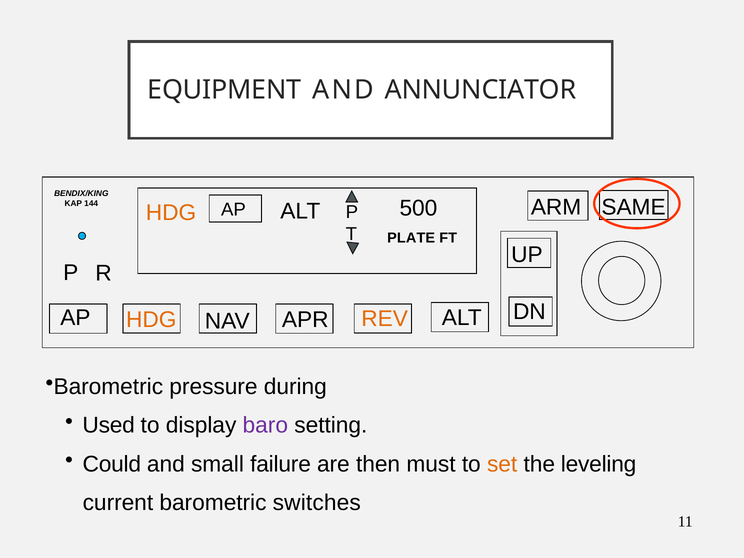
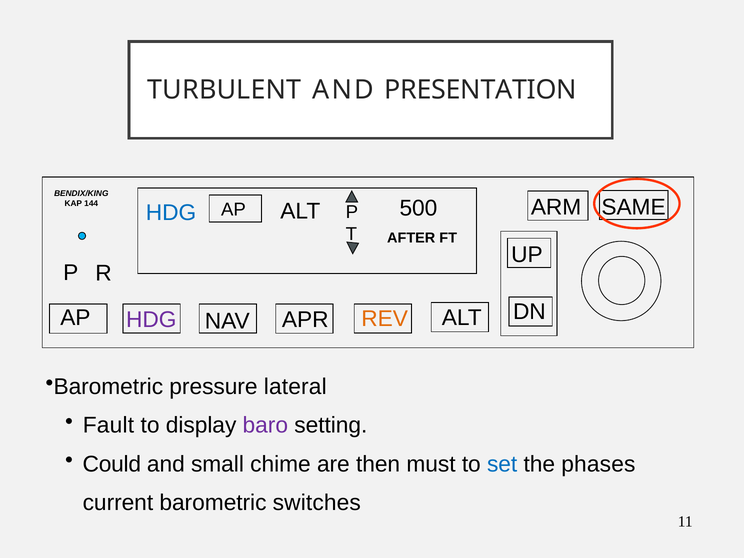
EQUIPMENT: EQUIPMENT -> TURBULENT (224, 90)
ANNUNCIATOR: ANNUNCIATOR -> PRESENTATION (481, 90)
HDG colour: orange -> blue (171, 213)
PLATE: PLATE -> AFTER (411, 238)
HDG colour: orange -> purple (151, 320)
during: during -> lateral (295, 387)
Used: Used -> Fault (108, 425)
failure: failure -> chime (280, 464)
set colour: orange -> blue (502, 464)
leveling: leveling -> phases (598, 464)
